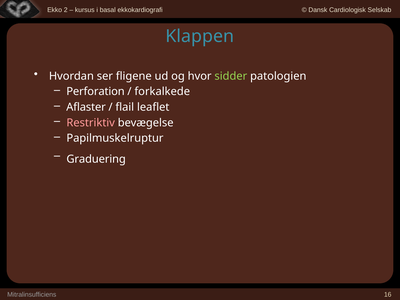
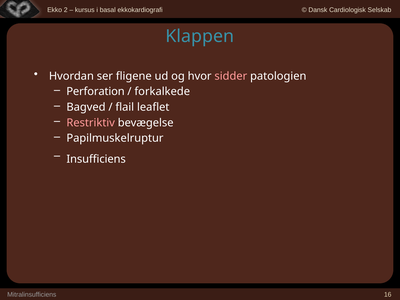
sidder colour: light green -> pink (231, 76)
Aflaster: Aflaster -> Bagved (86, 107)
Graduering: Graduering -> Insufficiens (96, 159)
